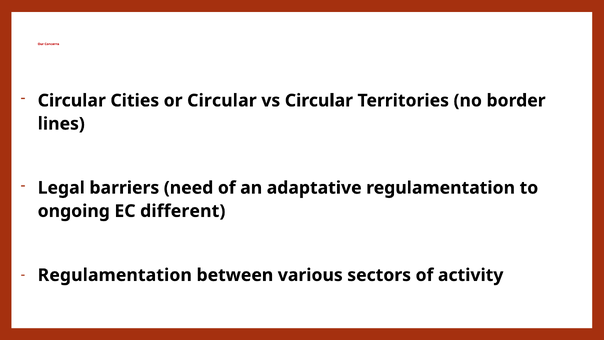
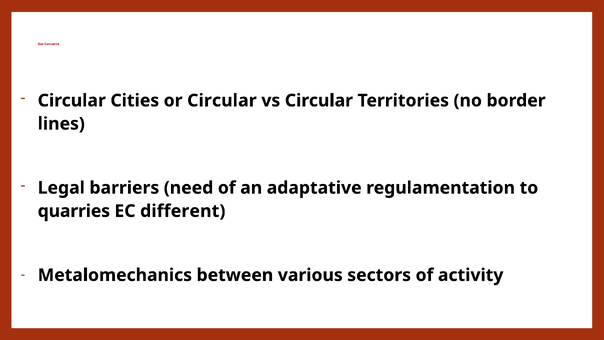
ongoing: ongoing -> quarries (74, 211)
Regulamentation: Regulamentation -> Metalomechanics (115, 275)
